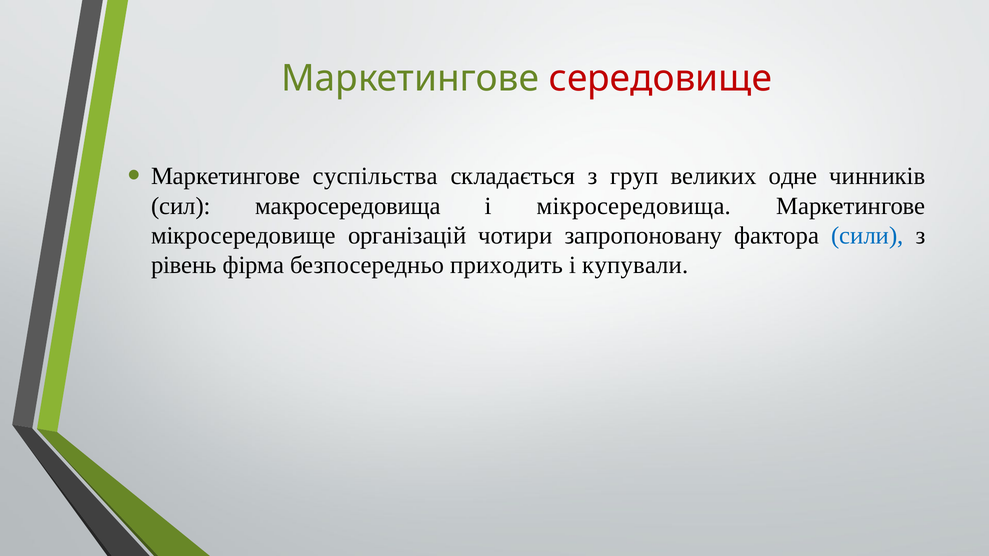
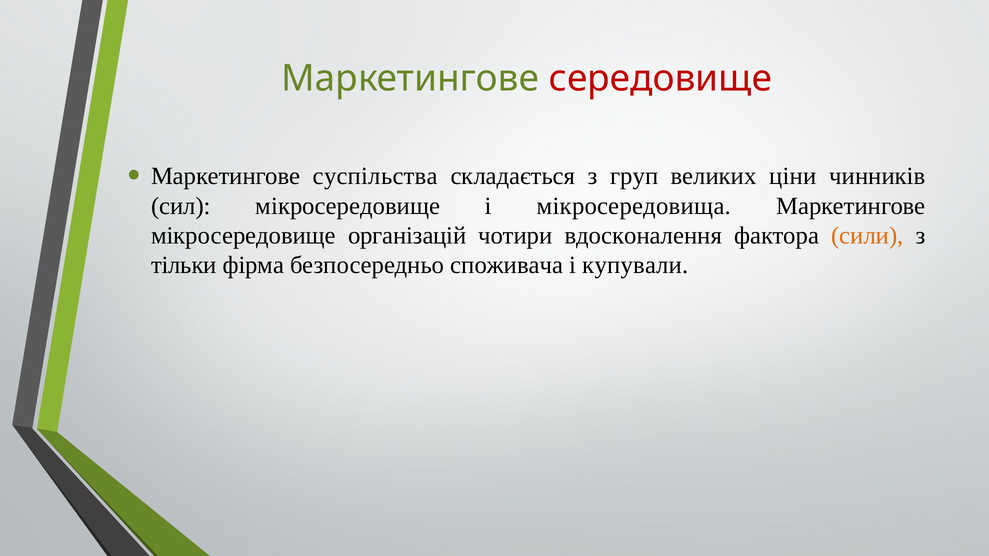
одне: одне -> ціни (793, 176)
сил макросередовища: макросередовища -> мікросередовище (348, 206)
запропоновану: запропоновану -> вдосконалення (643, 236)
сили colour: blue -> orange (867, 236)
рівень: рівень -> тільки (184, 265)
приходить: приходить -> споживача (507, 265)
